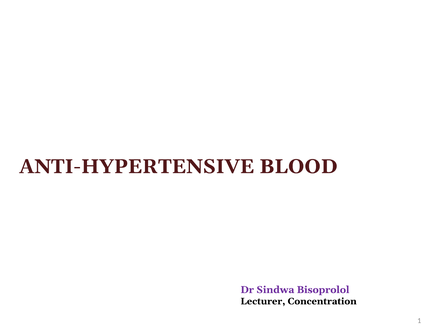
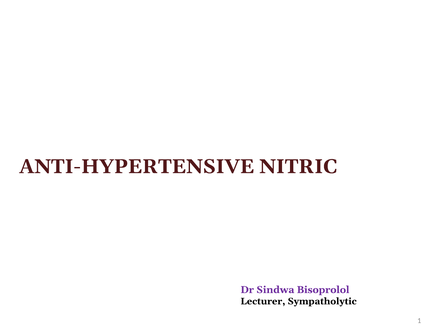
BLOOD: BLOOD -> NITRIC (298, 167)
Concentration: Concentration -> Sympatholytic (322, 301)
